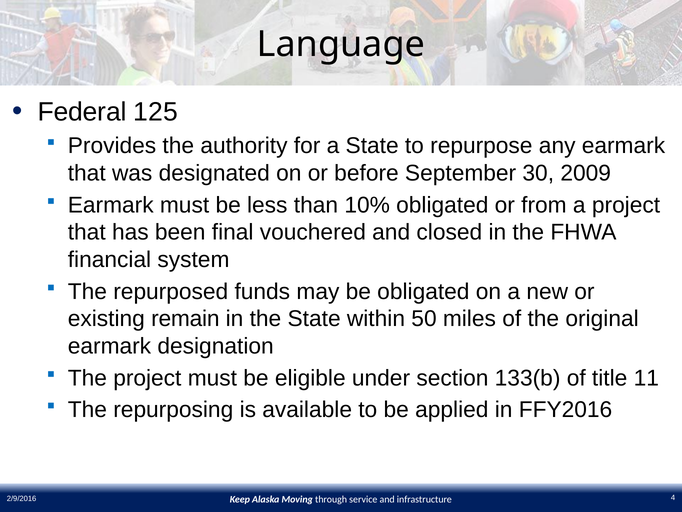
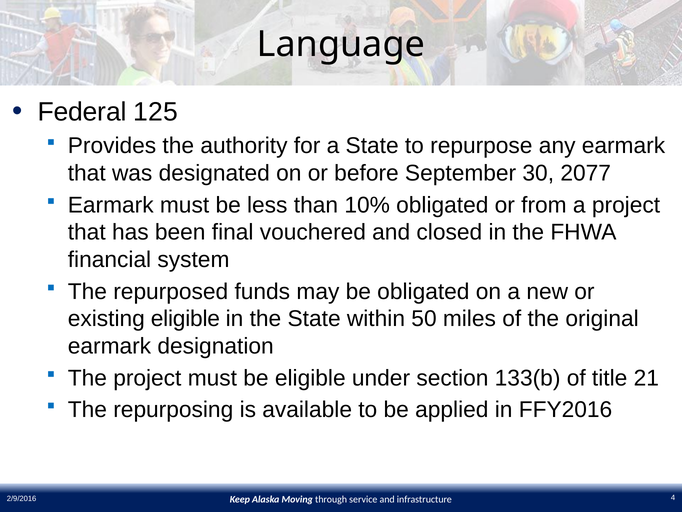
2009: 2009 -> 2077 (586, 173)
existing remain: remain -> eligible (185, 319)
11: 11 -> 21 (646, 378)
